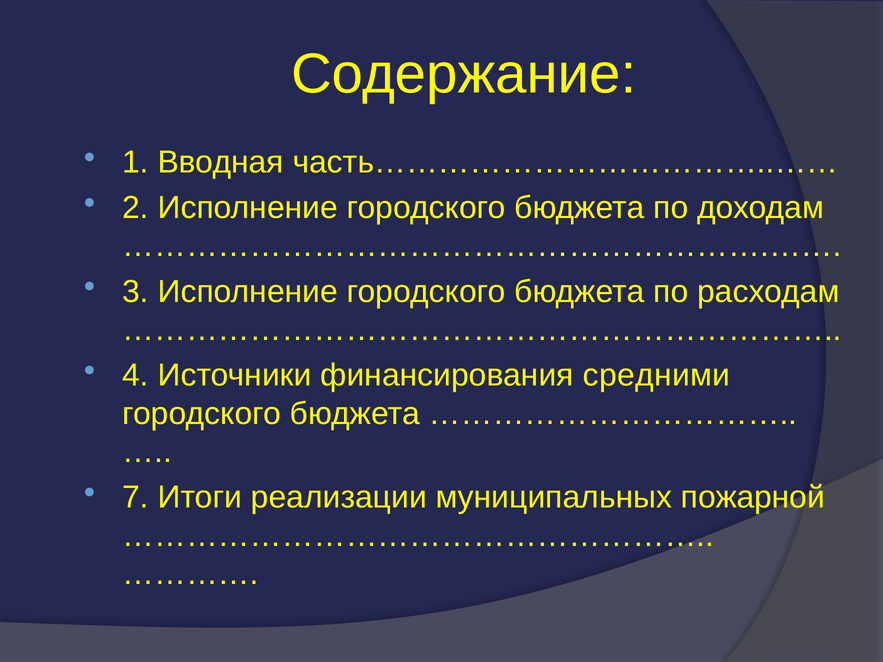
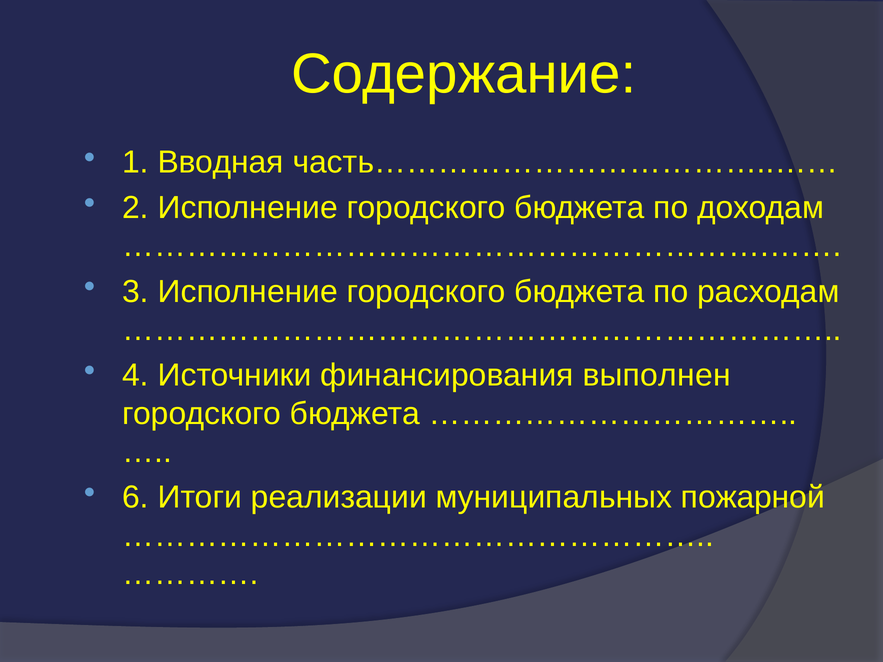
средними: средними -> выполнен (657, 375)
7: 7 -> 6 (136, 498)
